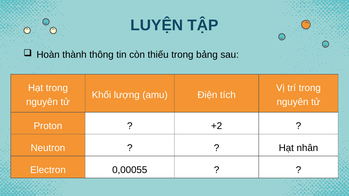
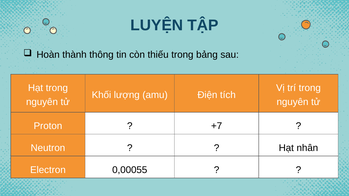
+2: +2 -> +7 (217, 126)
